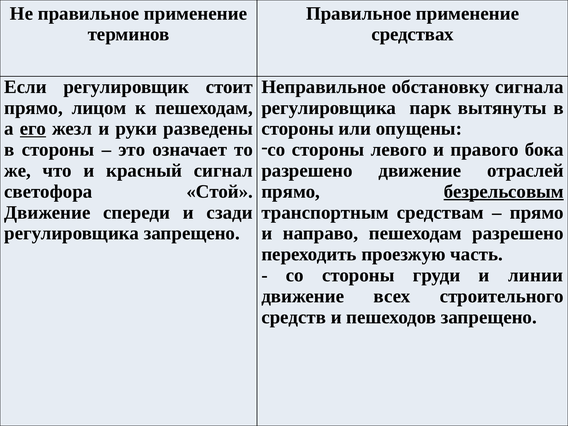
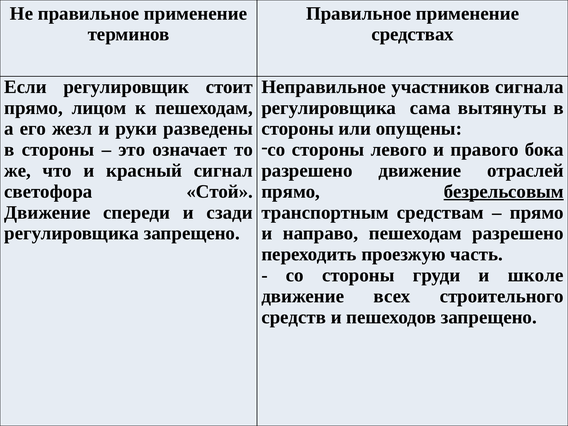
обстановку: обстановку -> участников (441, 87)
парк: парк -> сама (430, 108)
его underline: present -> none (33, 129)
линии: линии -> школе (536, 275)
